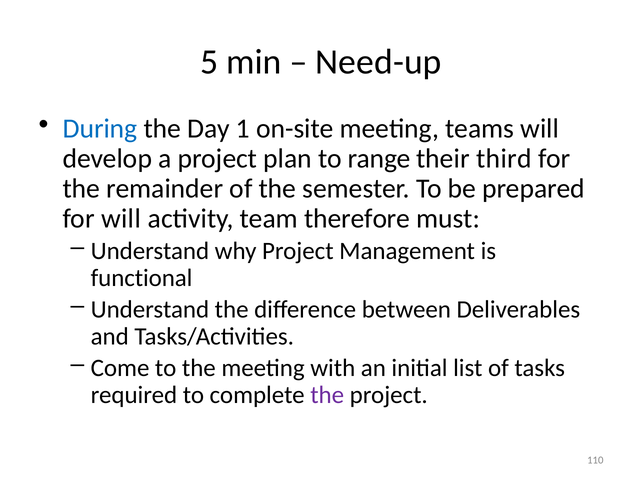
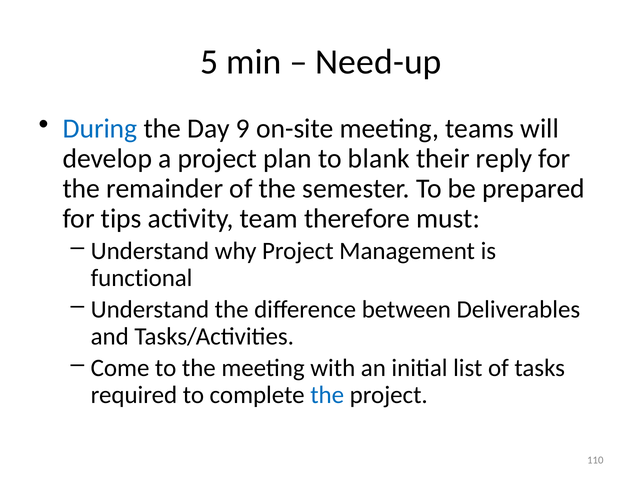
1: 1 -> 9 (243, 129)
range: range -> blank (379, 159)
third: third -> reply (504, 159)
for will: will -> tips (121, 218)
the colour: purple -> blue (327, 395)
